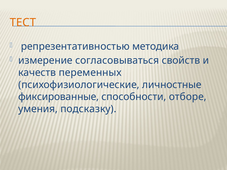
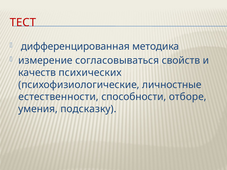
ТЕСТ colour: orange -> red (23, 23)
репрезентативностью: репрезентативностью -> дифференцированная (75, 46)
переменных: переменных -> психических (90, 73)
фиксированные: фиксированные -> естественности (59, 97)
